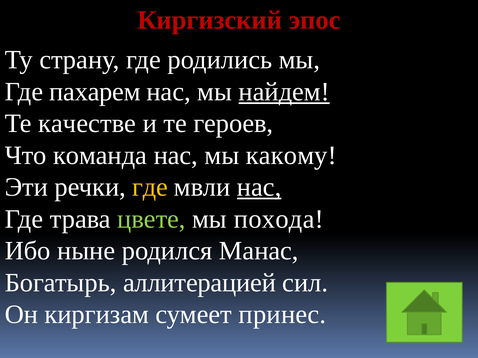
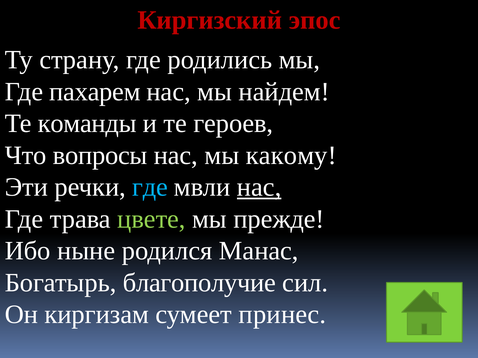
найдем underline: present -> none (284, 92)
качестве: качестве -> команды (87, 124)
команда: команда -> вопросы (100, 156)
где colour: yellow -> light blue (150, 187)
похода: похода -> прежде (279, 219)
аллитерацией: аллитерацией -> благополучие (199, 283)
